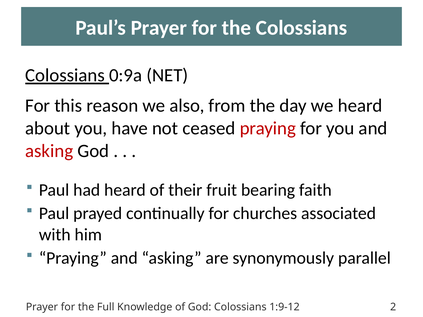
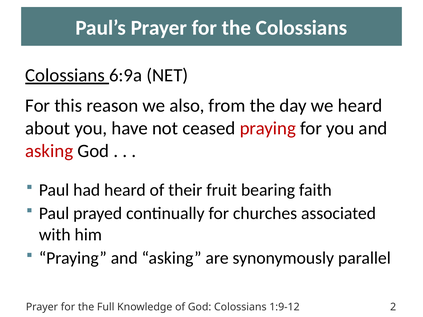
0:9a: 0:9a -> 6:9a (126, 76)
